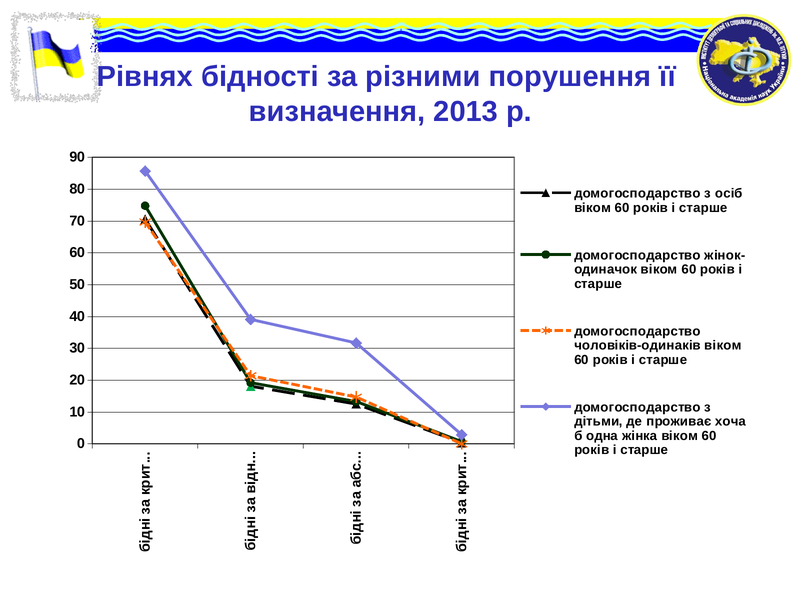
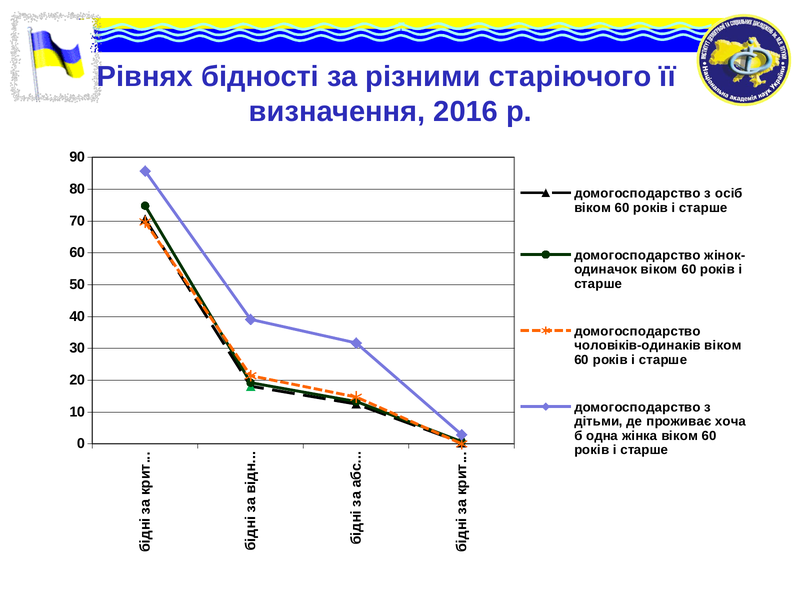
порушення: порушення -> старіючого (570, 77)
2013: 2013 -> 2016 (466, 112)
